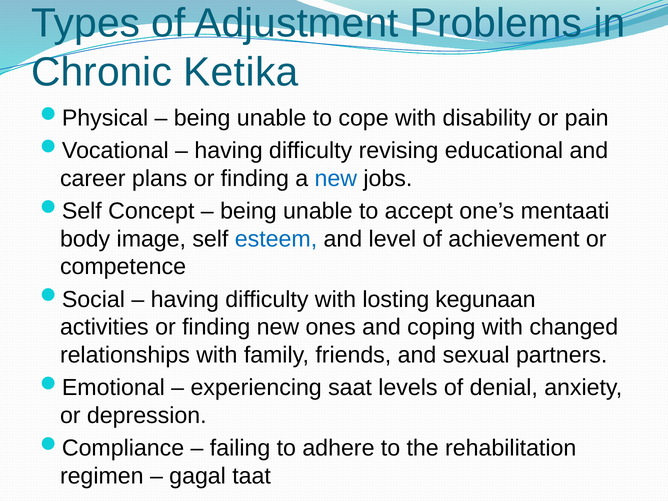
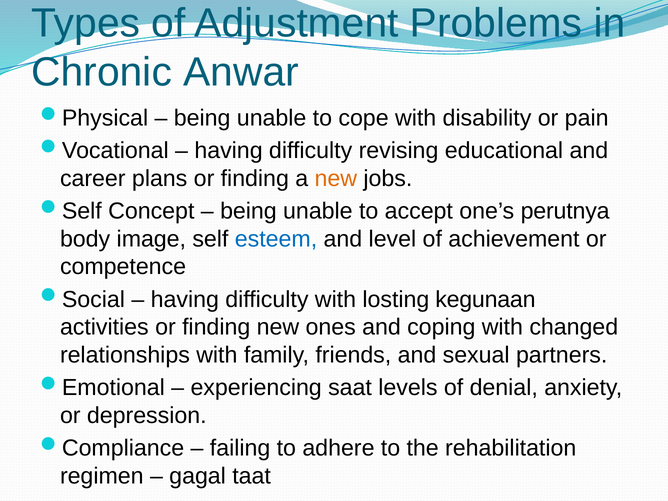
Ketika: Ketika -> Anwar (241, 72)
new colour: blue -> orange (336, 178)
mentaati: mentaati -> perutnya (565, 211)
